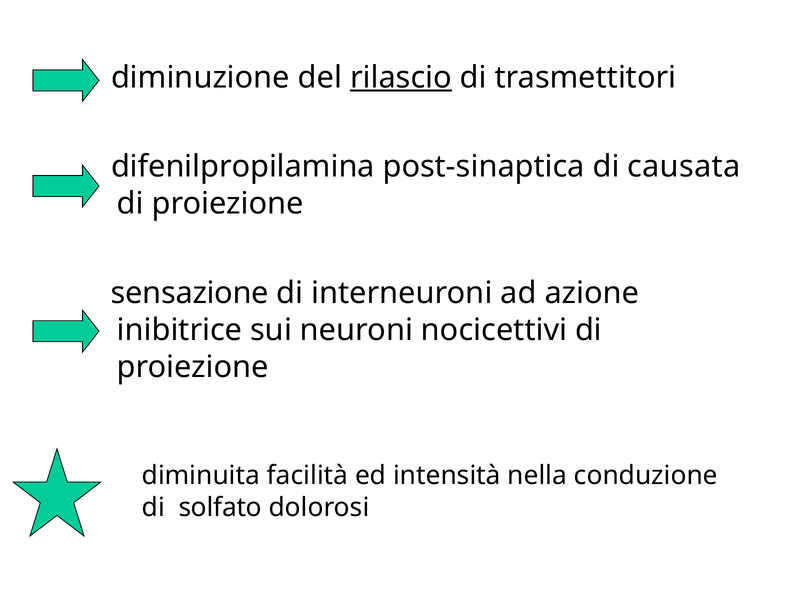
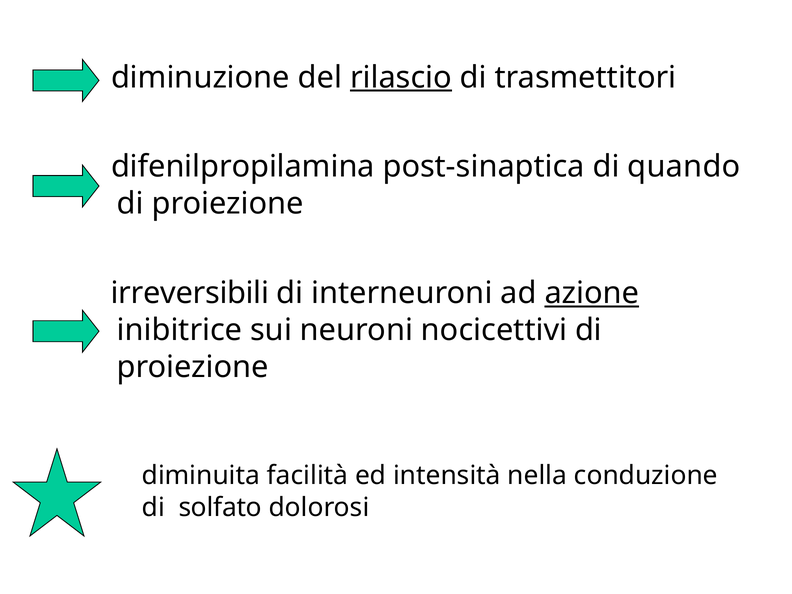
causata: causata -> quando (684, 167)
sensazione: sensazione -> irreversibili (190, 293)
azione underline: none -> present (592, 293)
